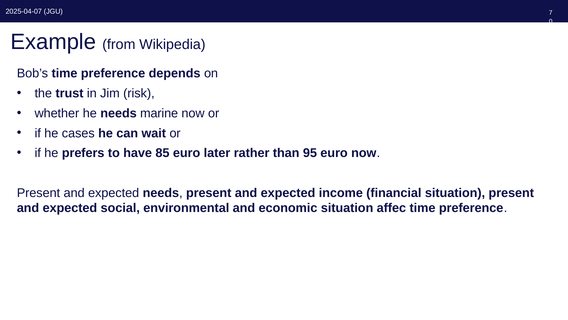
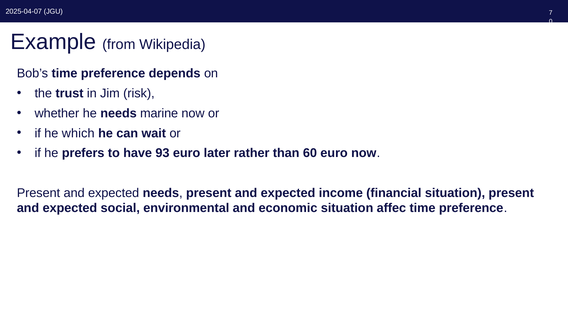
cases: cases -> which (78, 133)
85: 85 -> 93 (162, 153)
95: 95 -> 60 (310, 153)
